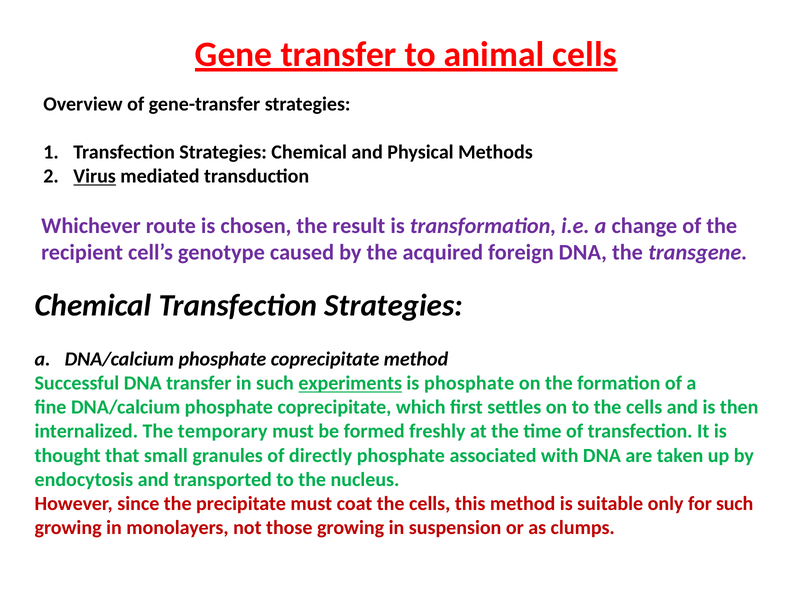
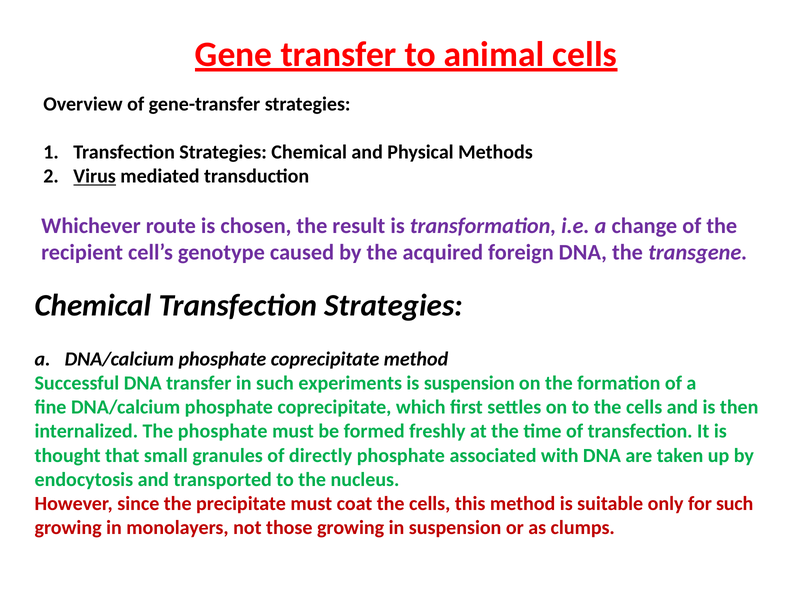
experiments underline: present -> none (350, 383)
is phosphate: phosphate -> suspension (469, 383)
The temporary: temporary -> phosphate (223, 431)
